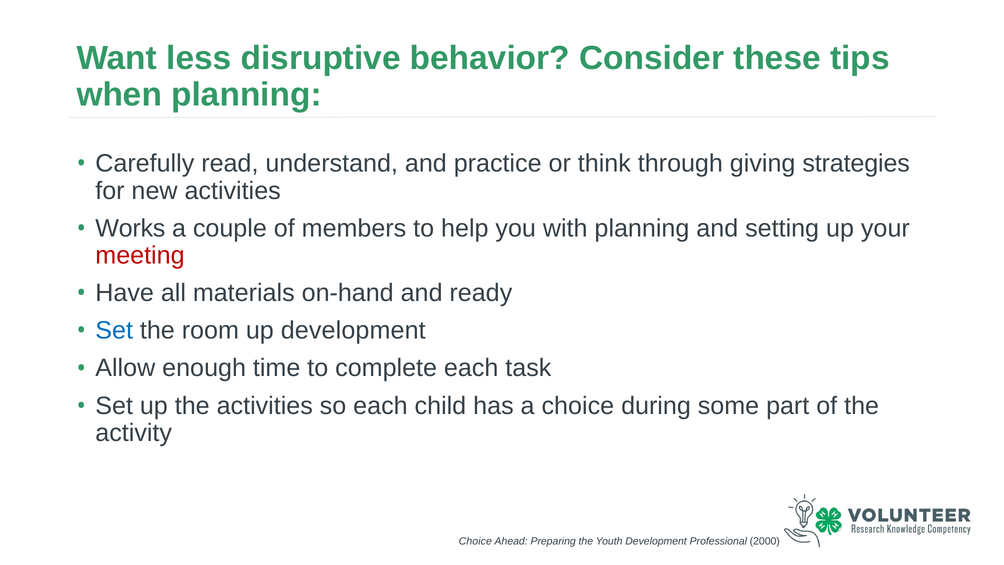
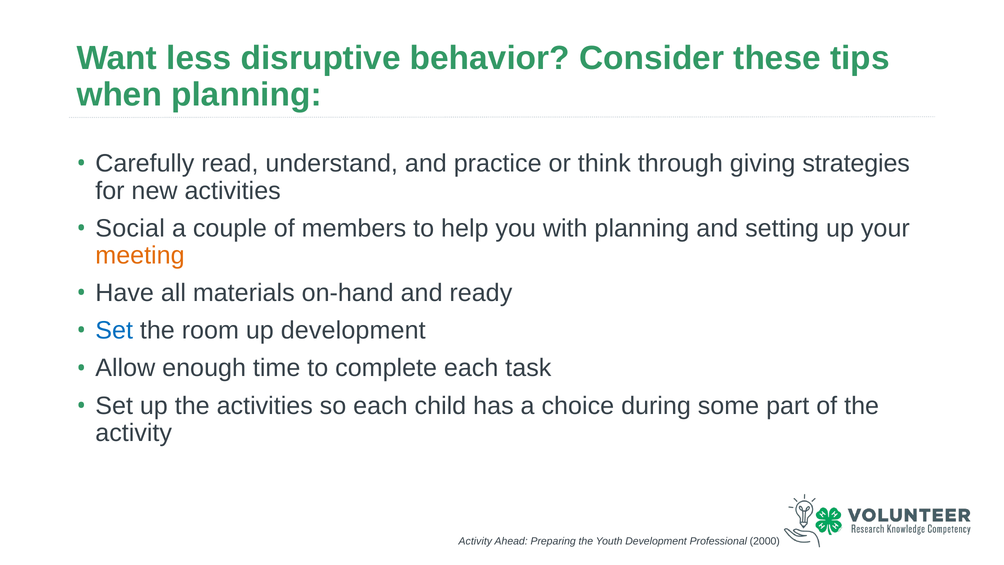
Works: Works -> Social (130, 228)
meeting colour: red -> orange (140, 255)
Choice: Choice -> Activity (475, 541)
